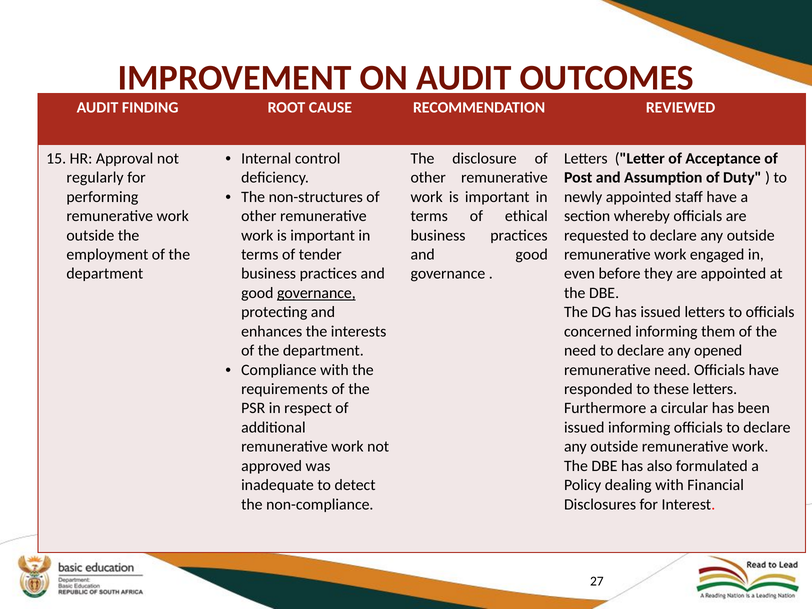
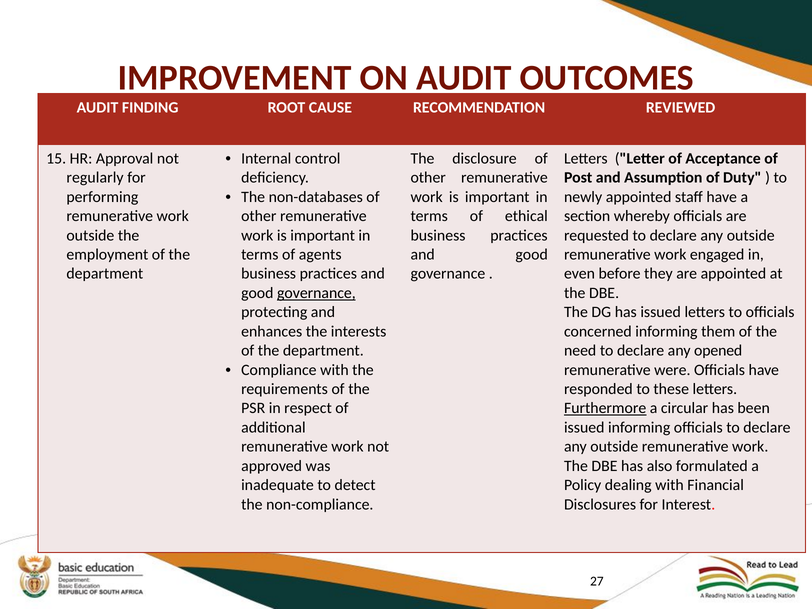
non-structures: non-structures -> non-databases (316, 197)
tender: tender -> agents (320, 255)
remunerative need: need -> were (672, 370)
Furthermore underline: none -> present (605, 408)
